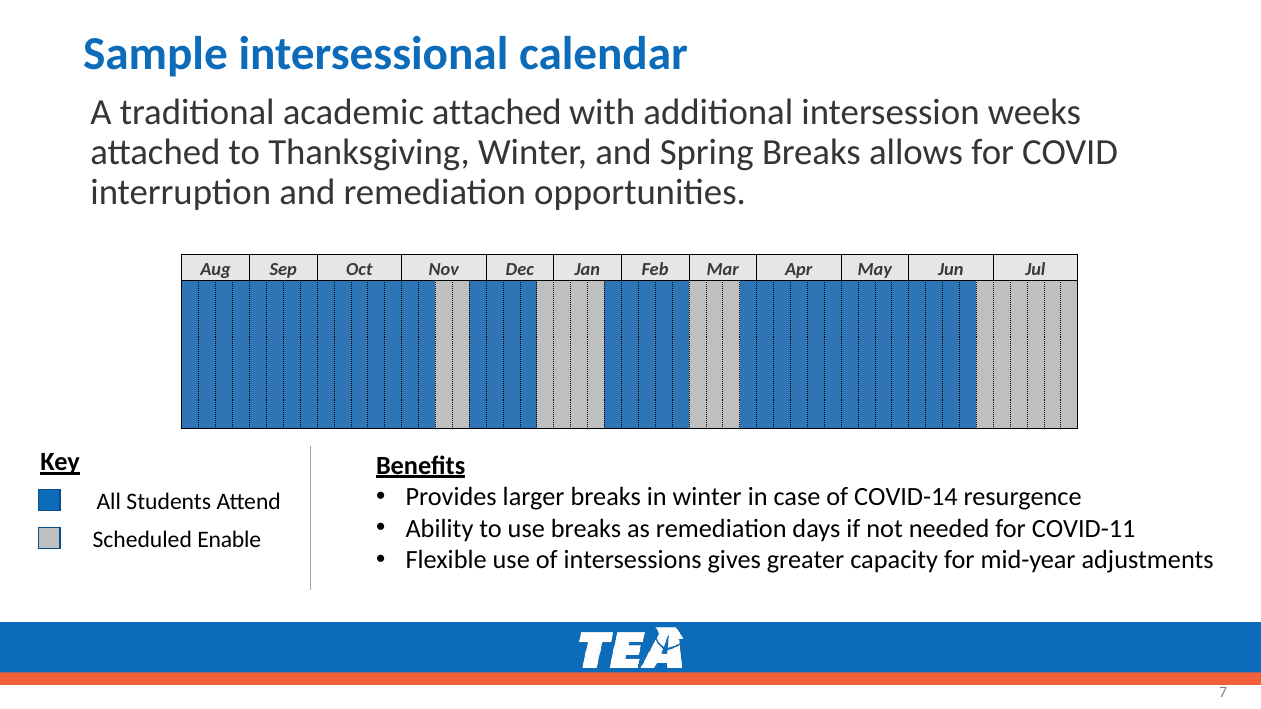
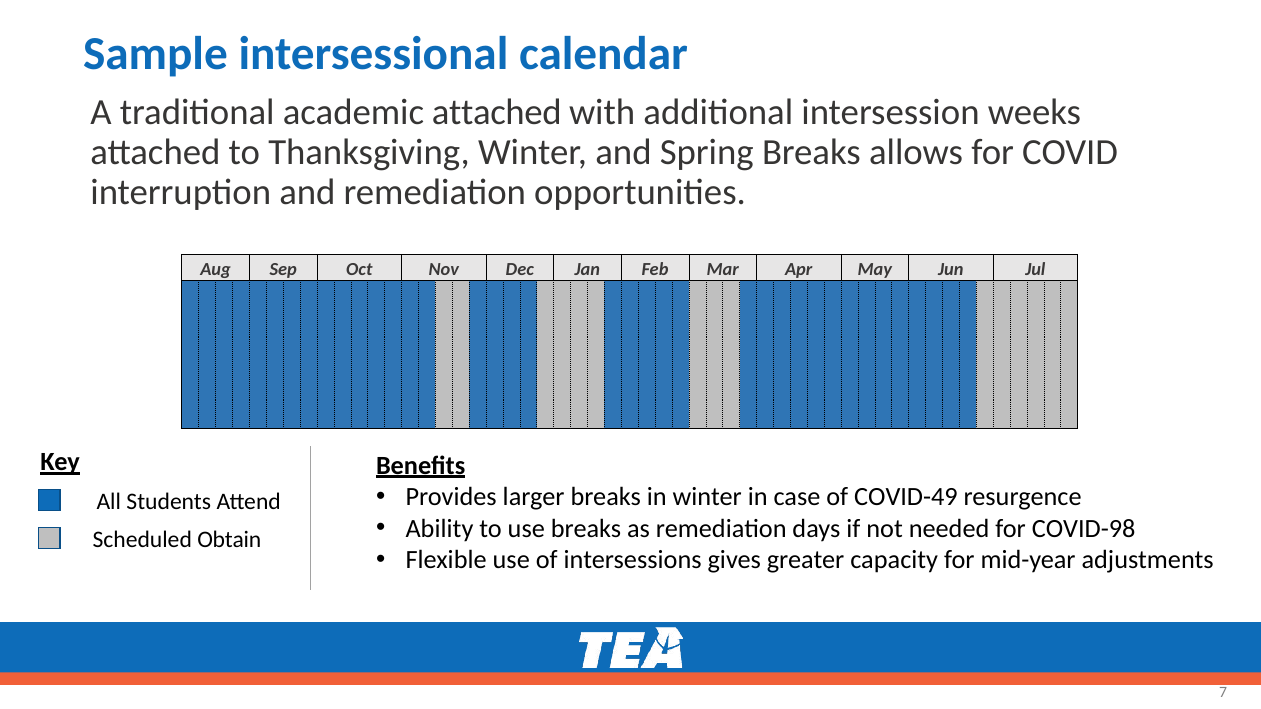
COVID-14: COVID-14 -> COVID-49 (906, 497)
COVID-11: COVID-11 -> COVID-98 (1084, 529)
Enable: Enable -> Obtain (229, 540)
